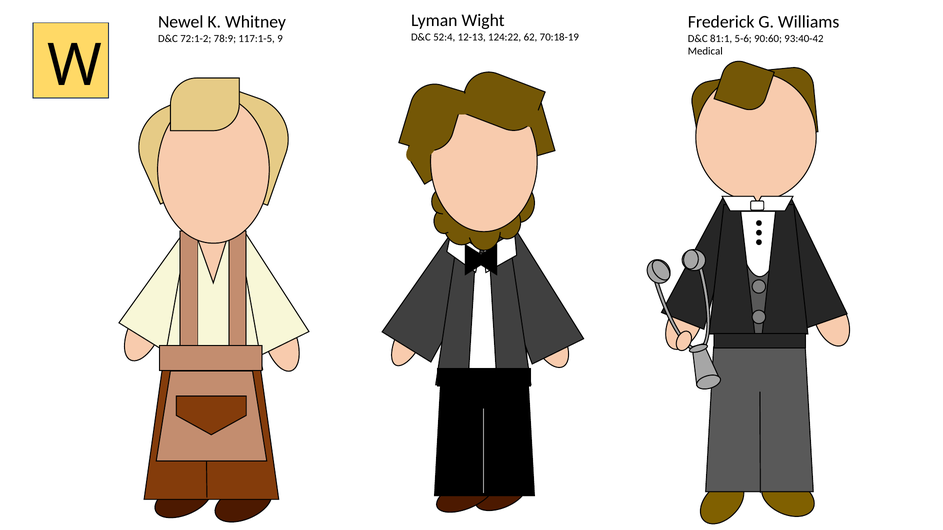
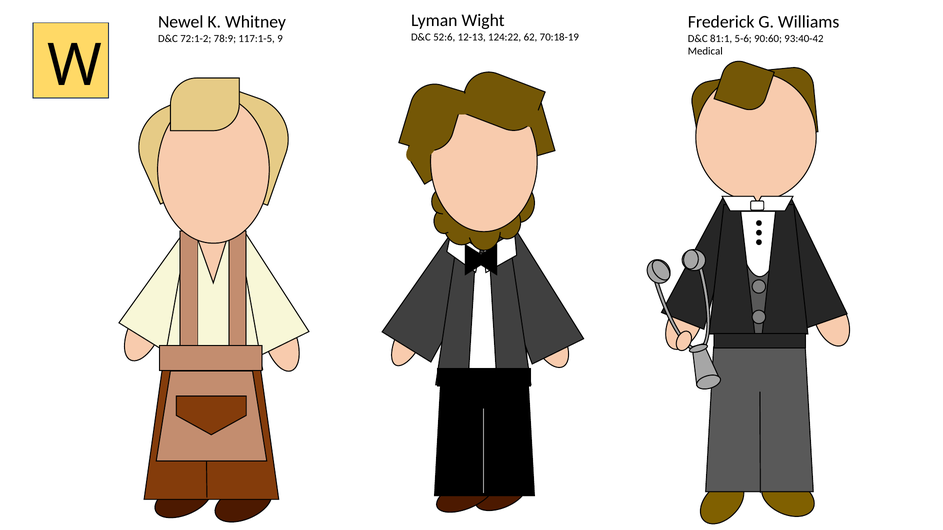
52:4: 52:4 -> 52:6 (444, 37)
